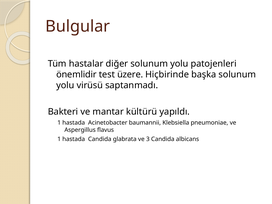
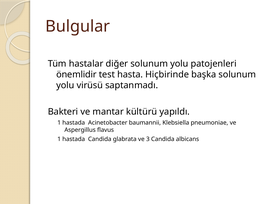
üzere: üzere -> hasta (130, 75)
